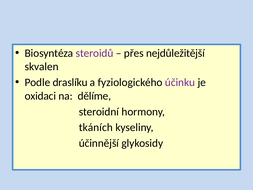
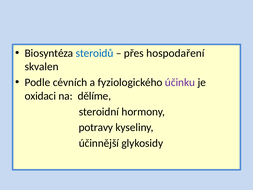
steroidů colour: purple -> blue (95, 53)
nejdůležitější: nejdůležitější -> hospodaření (175, 53)
draslíku: draslíku -> cévních (70, 82)
tkáních: tkáních -> potravy (96, 127)
